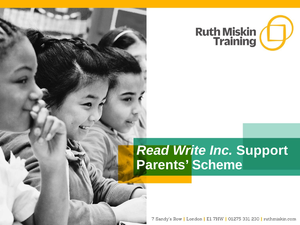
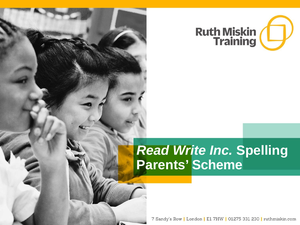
Support: Support -> Spelling (262, 151)
